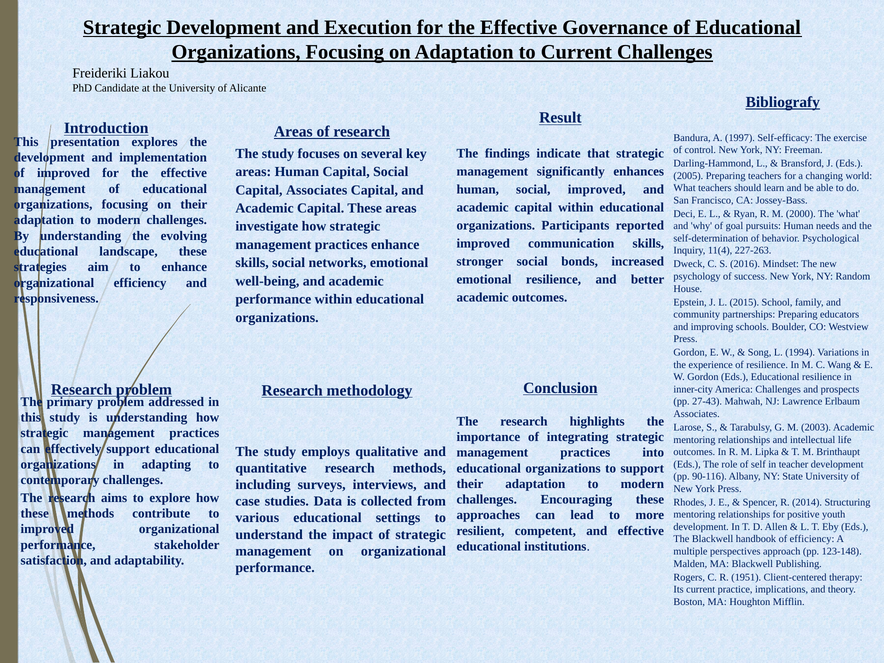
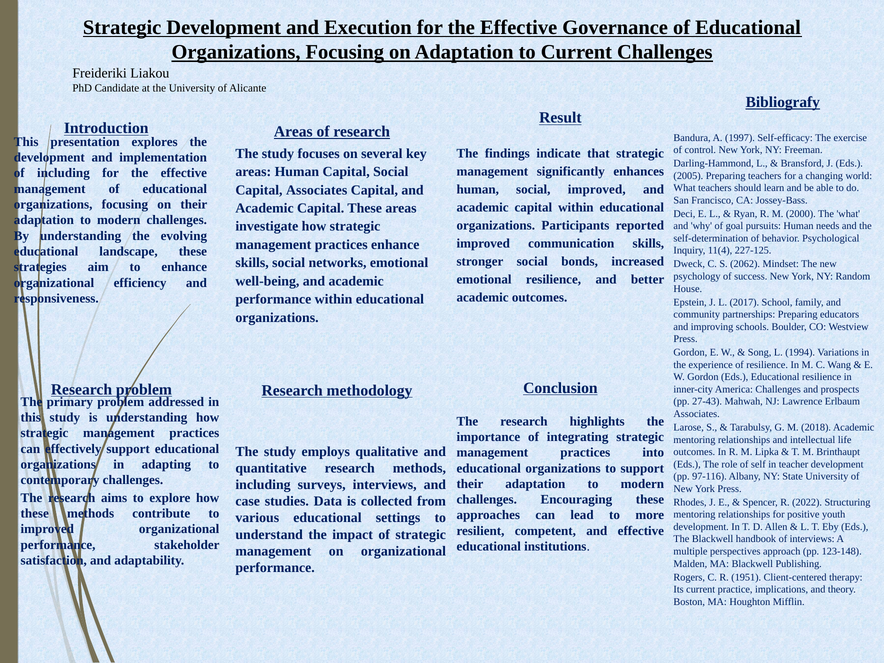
of improved: improved -> including (63, 173)
227-263: 227-263 -> 227-125 (753, 251)
2016: 2016 -> 2062 (745, 264)
2015: 2015 -> 2017 (744, 302)
2003: 2003 -> 2018 (816, 427)
90-116: 90-116 -> 97-116 (709, 476)
2014: 2014 -> 2022 (807, 502)
of efficiency: efficiency -> interviews (812, 539)
